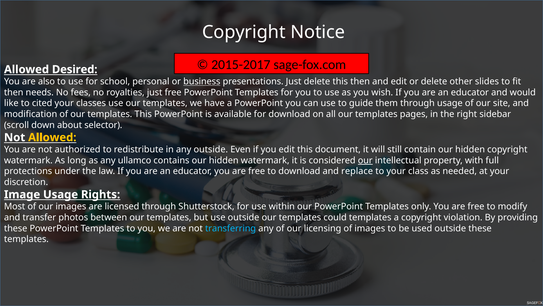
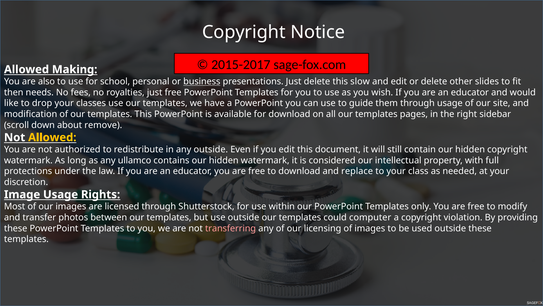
Desired: Desired -> Making (75, 69)
this then: then -> slow (360, 81)
cited: cited -> drop (42, 103)
selector: selector -> remove (103, 125)
our underline: present -> none (365, 160)
could templates: templates -> computer (370, 217)
transferring colour: light blue -> pink (231, 228)
